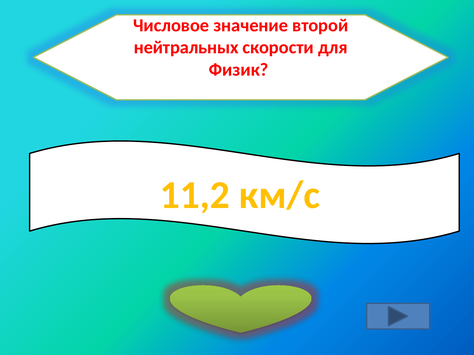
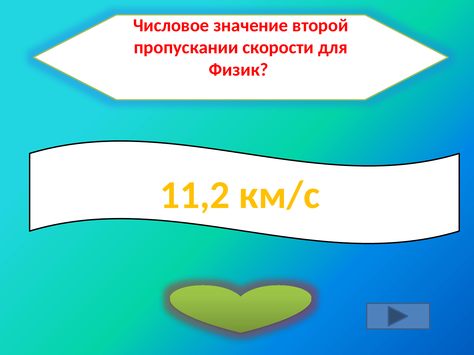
нейтральных: нейтральных -> пропускании (186, 48)
